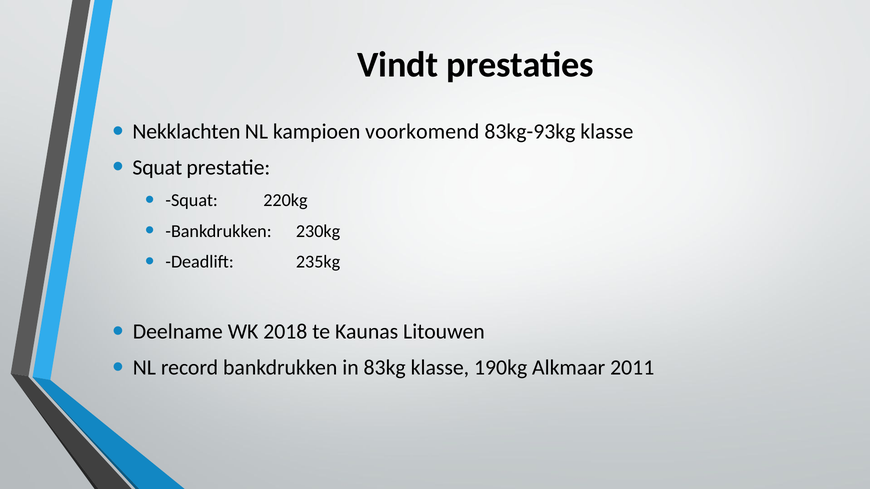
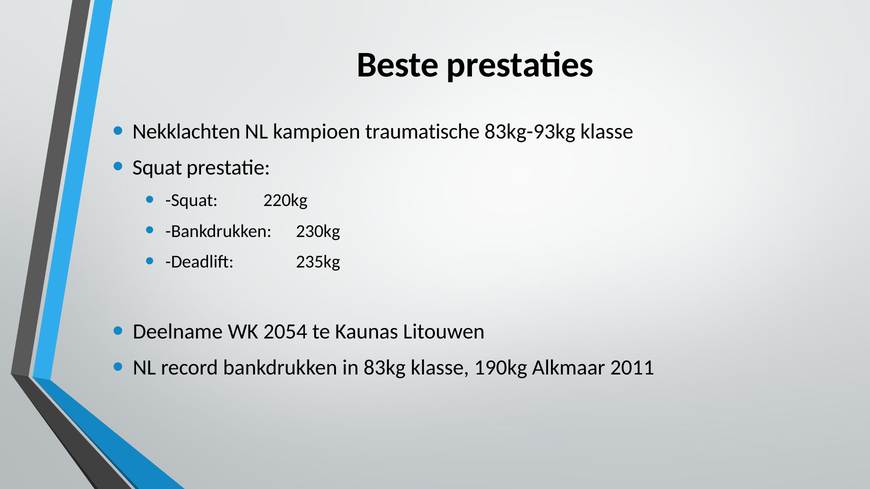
Vindt: Vindt -> Beste (398, 65)
voorkomend: voorkomend -> traumatische (422, 132)
2018: 2018 -> 2054 (285, 332)
